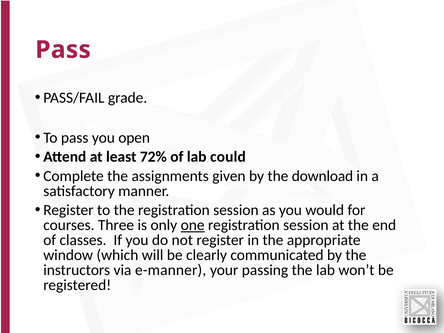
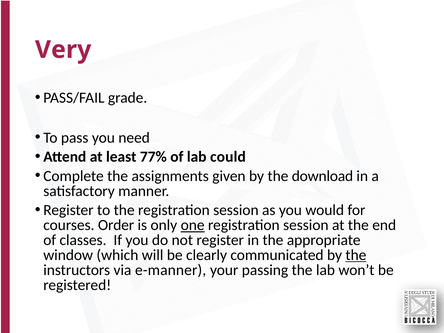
Pass: Pass -> Very (63, 50)
open: open -> need (134, 138)
72%: 72% -> 77% (153, 157)
Three: Three -> Order (116, 225)
the underline: none -> present (356, 255)
